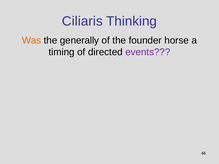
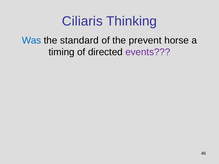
Was colour: orange -> blue (32, 40)
generally: generally -> standard (79, 40)
founder: founder -> prevent (145, 40)
